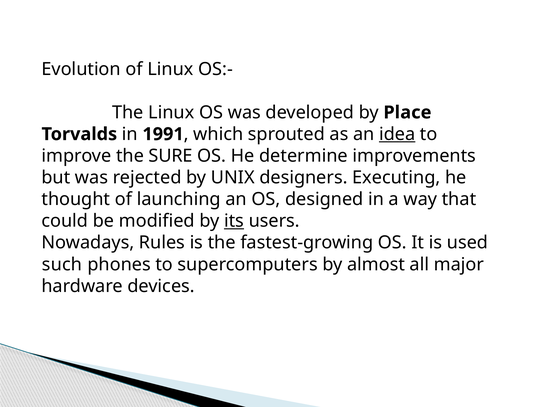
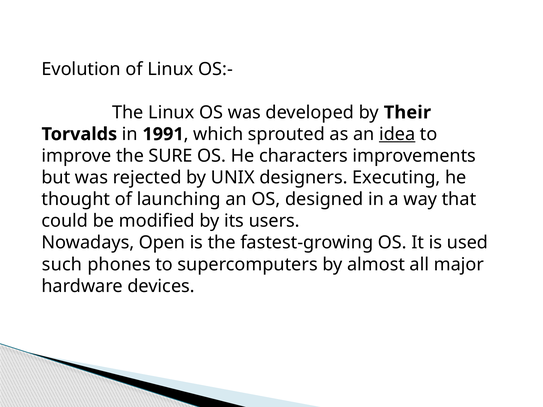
Place: Place -> Their (407, 113)
determine: determine -> characters (304, 156)
its underline: present -> none (234, 221)
Rules: Rules -> Open (162, 243)
